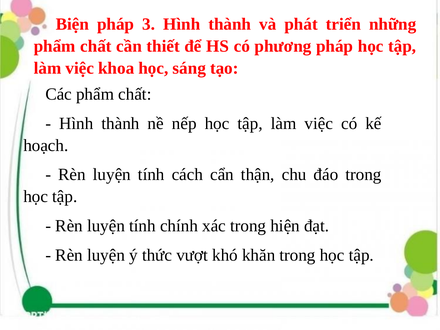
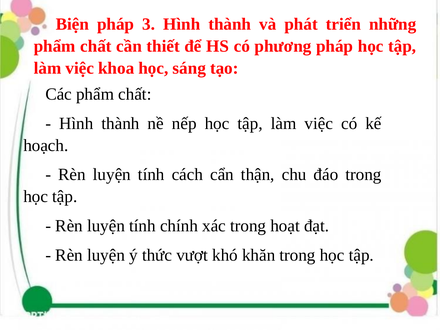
hiện: hiện -> hoạt (285, 226)
